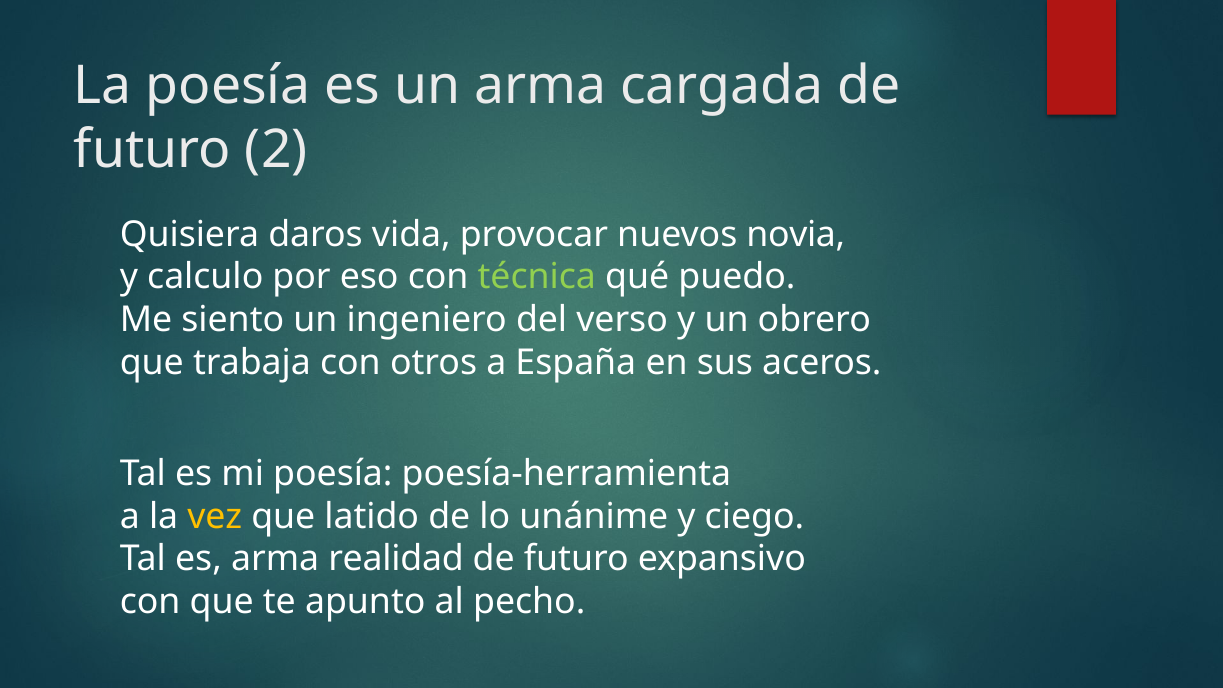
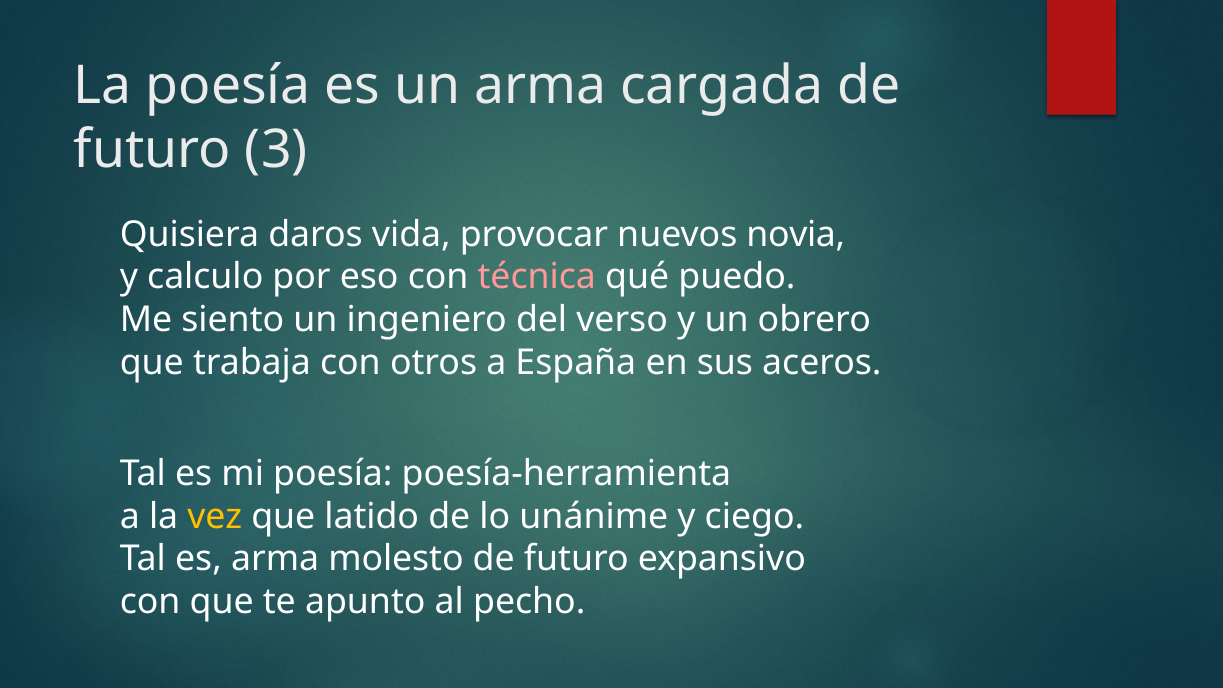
2: 2 -> 3 (276, 150)
técnica colour: light green -> pink (537, 277)
realidad: realidad -> molesto (396, 559)
